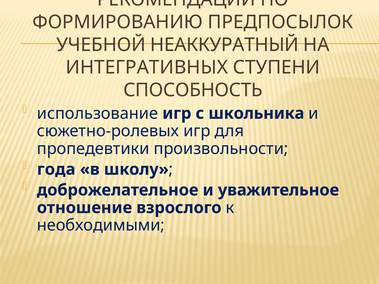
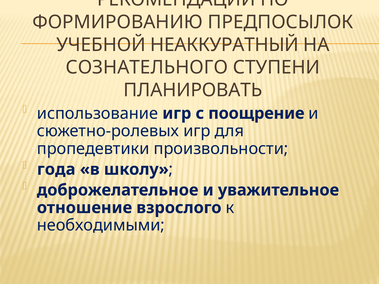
ИНТЕГРАТИВНЫХ: ИНТЕГРАТИВНЫХ -> СОЗНАТЕЛЬНОГО (147, 68)
СПОСОБНОСТЬ: СПОСОБНОСТЬ -> ПЛАНИРОВАТЬ (193, 90)
школьника: школьника -> поощрение (256, 113)
